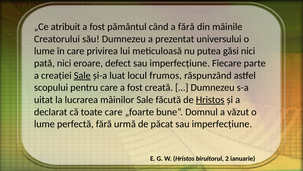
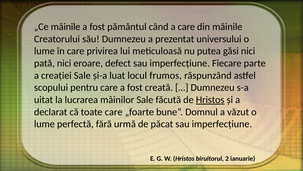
„Ce atribuit: atribuit -> mâinile (66, 27)
a fără: fără -> care (186, 27)
Sale underline: present -> none (82, 75)
